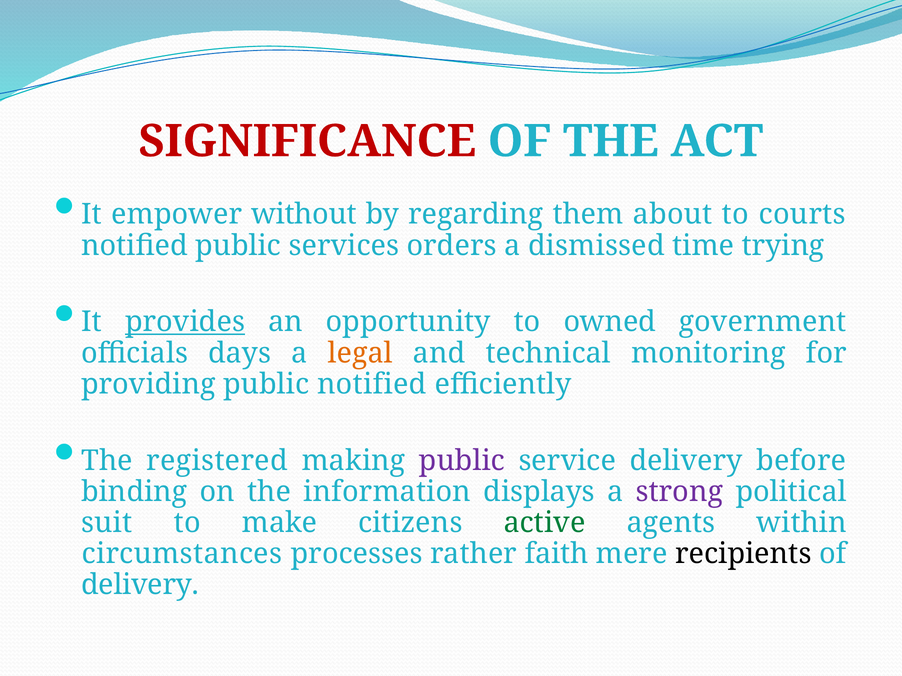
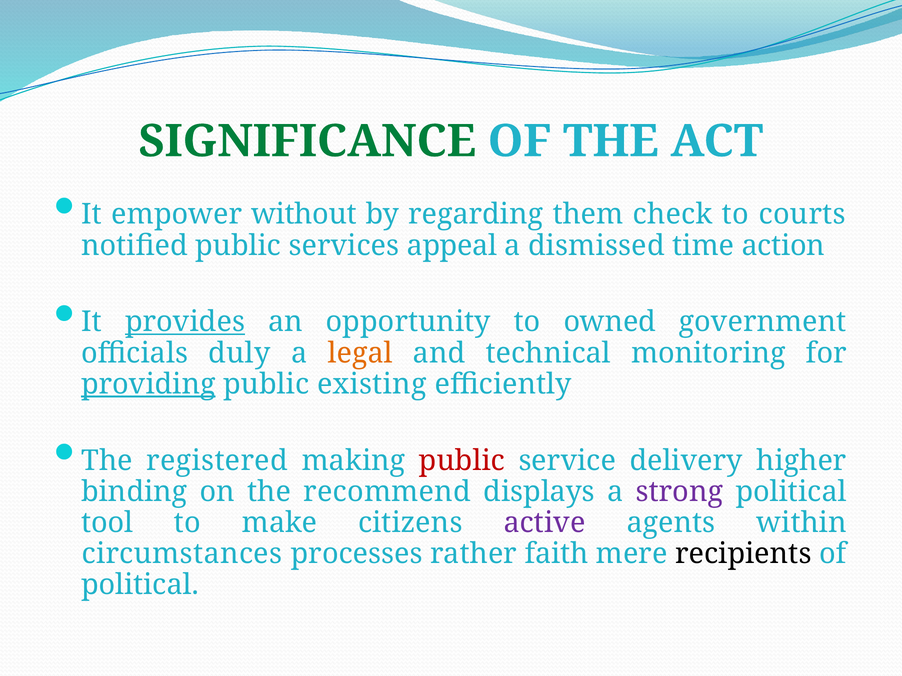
SIGNIFICANCE colour: red -> green (307, 141)
about: about -> check (673, 215)
orders: orders -> appeal (452, 246)
trying: trying -> action (783, 246)
days: days -> duly (239, 353)
providing underline: none -> present (148, 384)
public notified: notified -> existing (372, 384)
public colour: purple -> red (462, 461)
before: before -> higher (801, 461)
information: information -> recommend (387, 492)
suit: suit -> tool (107, 523)
active colour: green -> purple (544, 523)
delivery: delivery -> political (140, 585)
